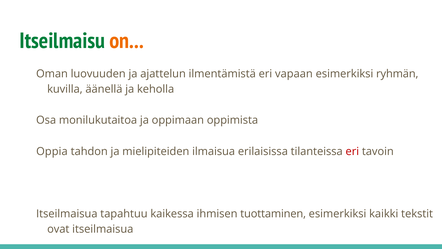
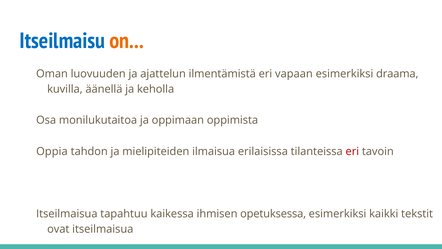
Itseilmaisu colour: green -> blue (62, 41)
ryhmän: ryhmän -> draama (397, 74)
tuottaminen: tuottaminen -> opetuksessa (273, 214)
